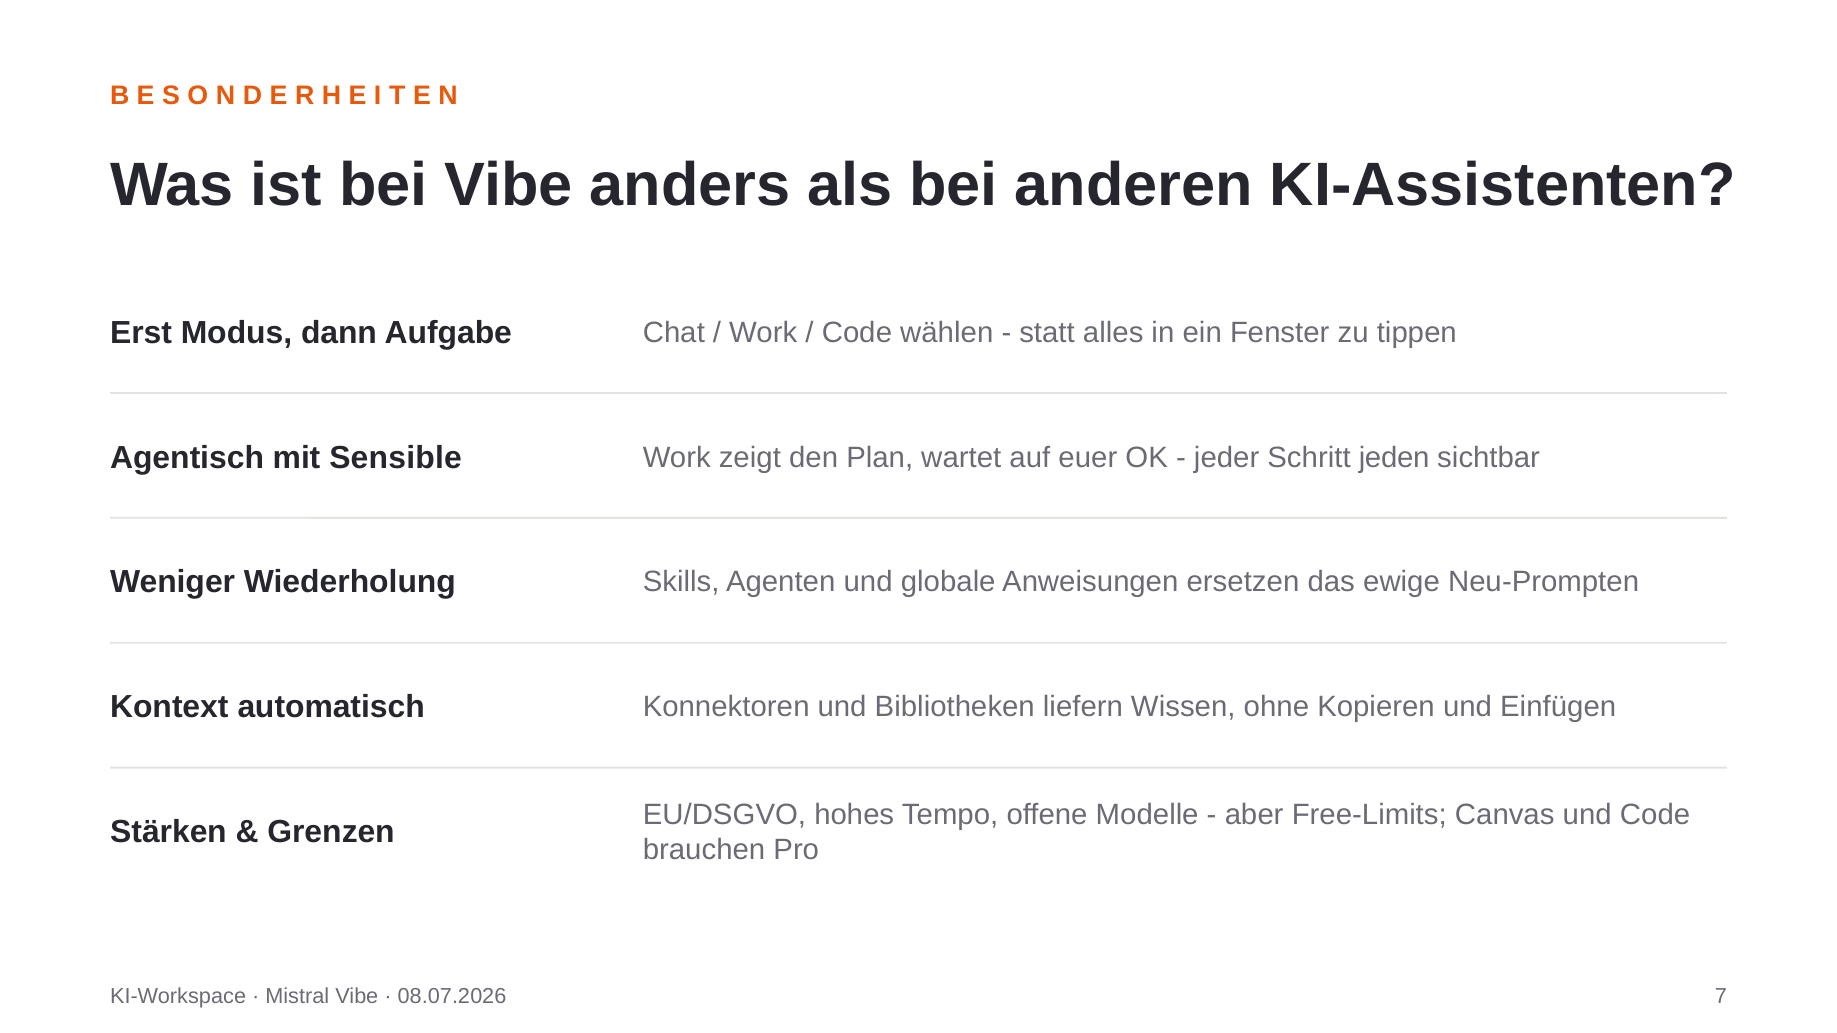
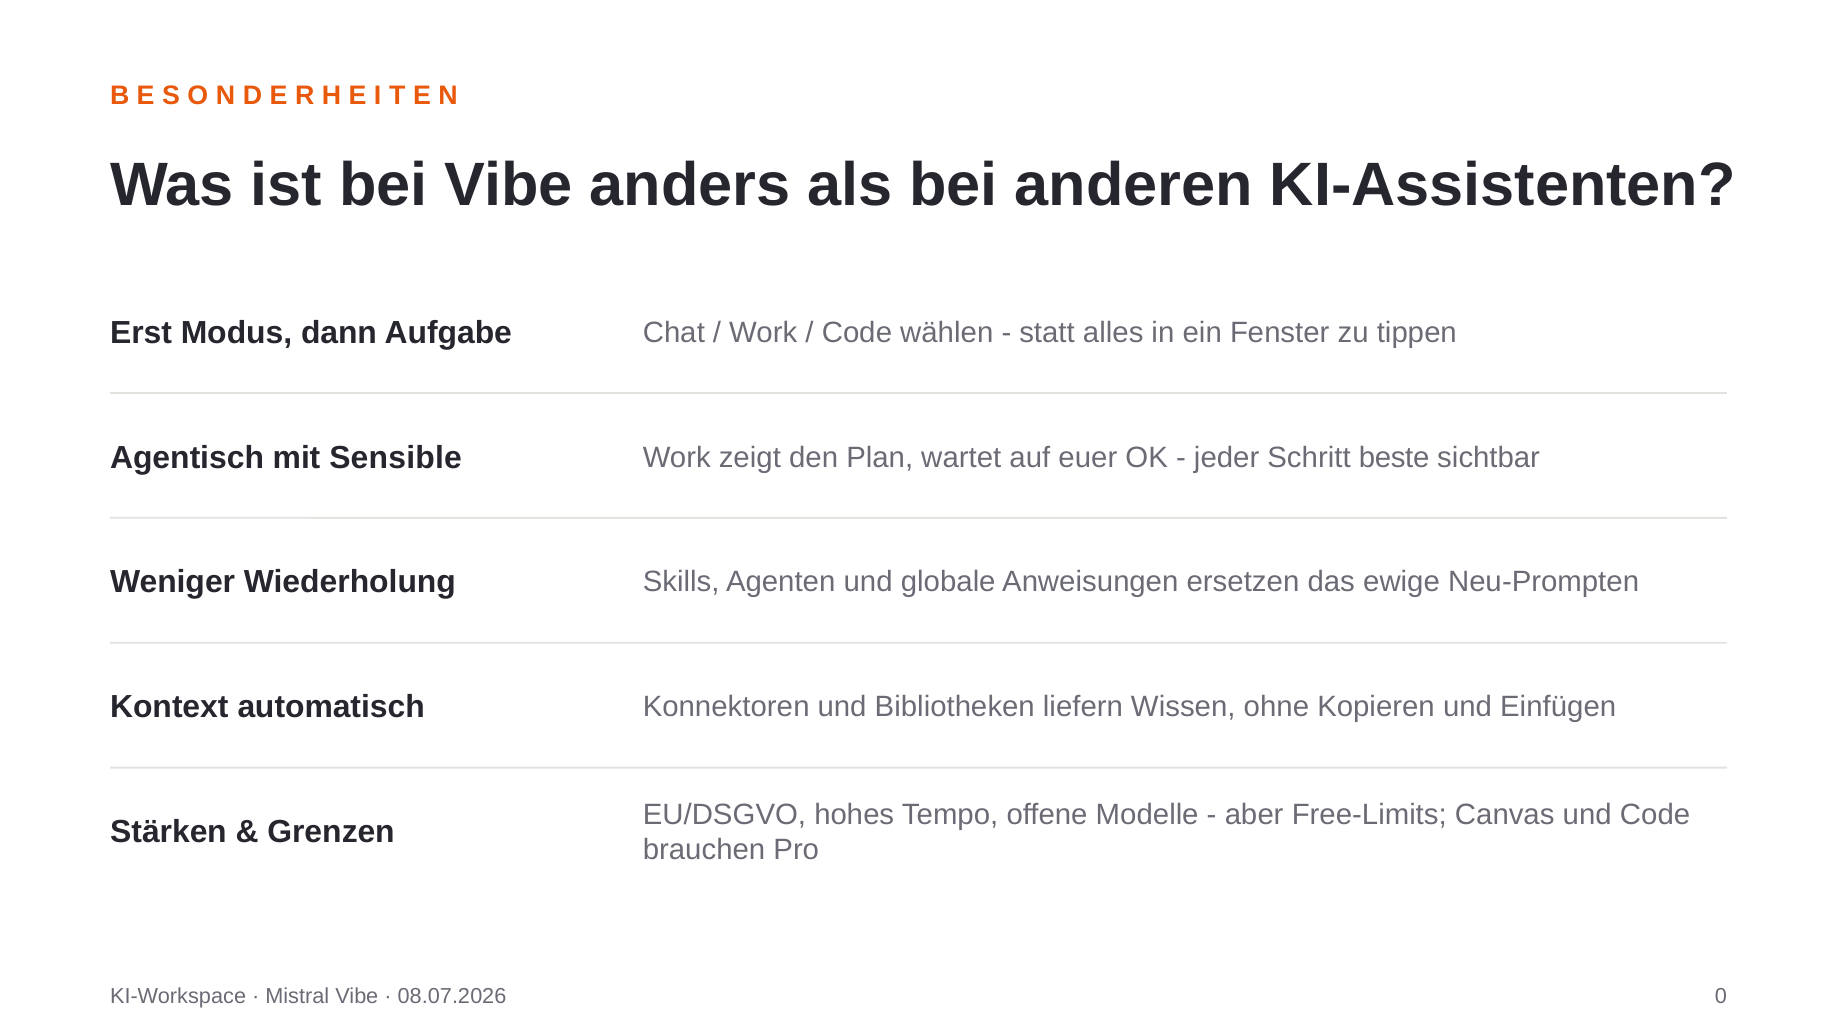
jeden: jeden -> beste (1394, 458)
7: 7 -> 0 (1721, 997)
